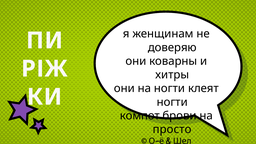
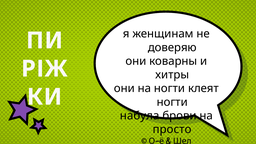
компот: компот -> набула (140, 116)
